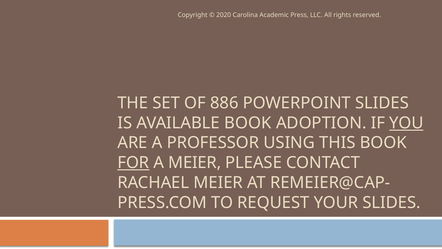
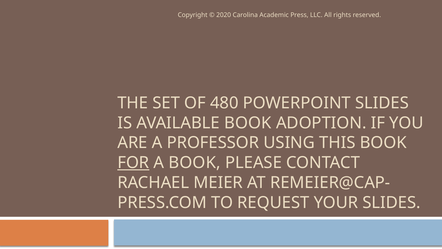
886: 886 -> 480 (224, 103)
YOU underline: present -> none (406, 123)
A MEIER: MEIER -> BOOK (195, 162)
